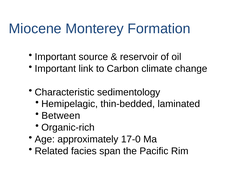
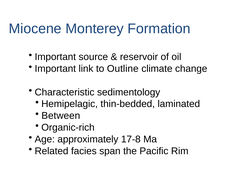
Carbon: Carbon -> Outline (123, 69)
17-0: 17-0 -> 17-8 (131, 139)
